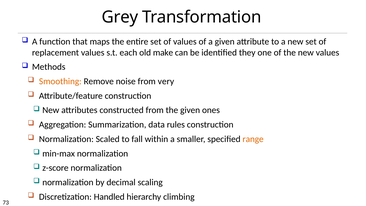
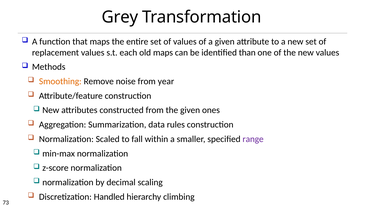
old make: make -> maps (163, 52)
they: they -> than (247, 52)
very: very -> year (166, 81)
range colour: orange -> purple (253, 139)
